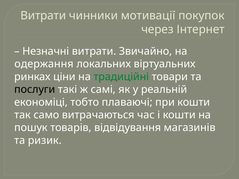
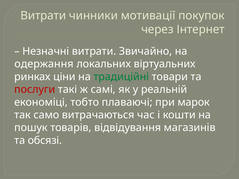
послуги colour: black -> red (35, 90)
при кошти: кошти -> марок (194, 102)
ризик: ризик -> обсязі (45, 141)
